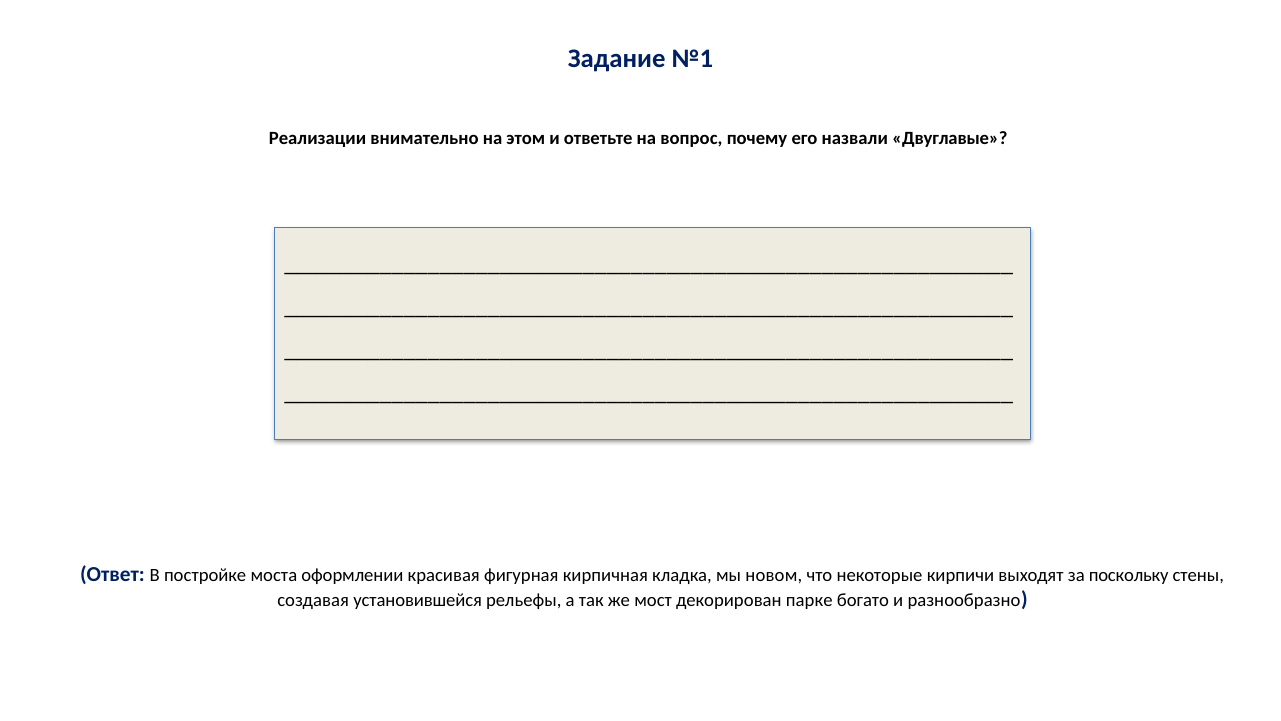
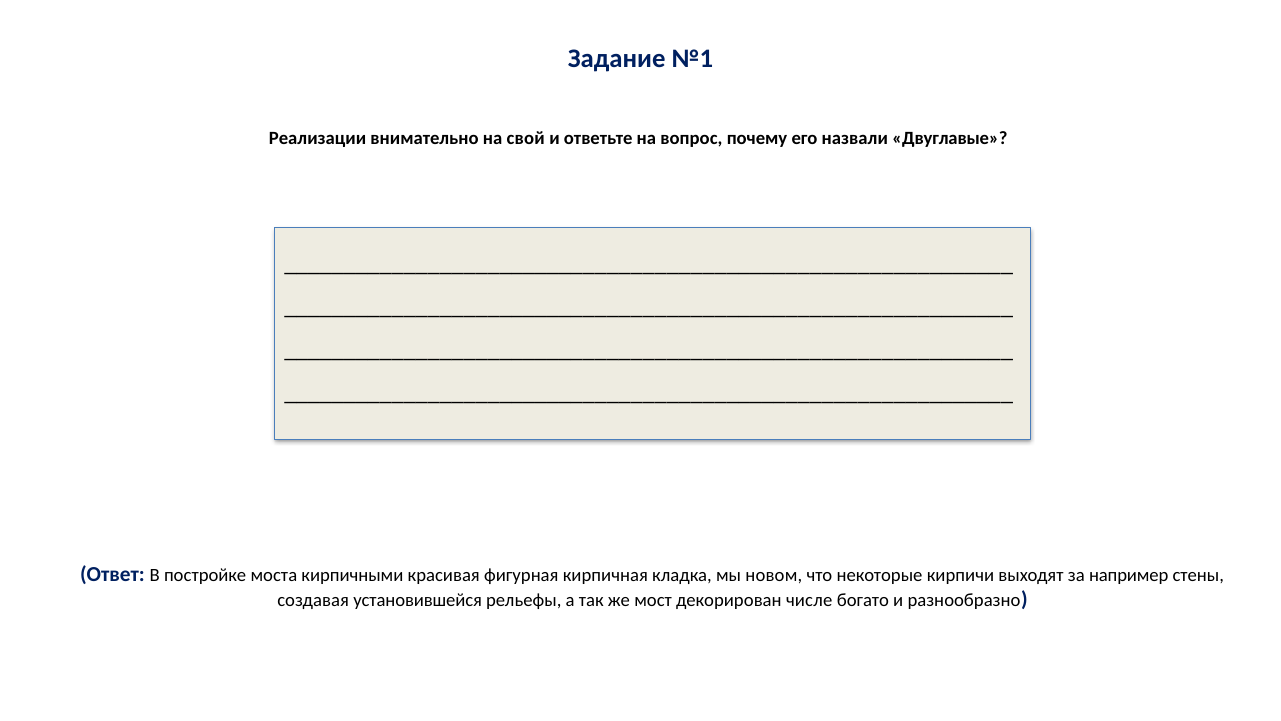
этом: этом -> свой (526, 139)
оформлении: оформлении -> кирпичными (352, 575)
поскольку: поскольку -> например (1129, 575)
парке: парке -> числе (809, 600)
